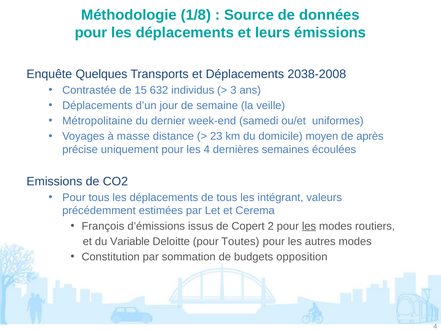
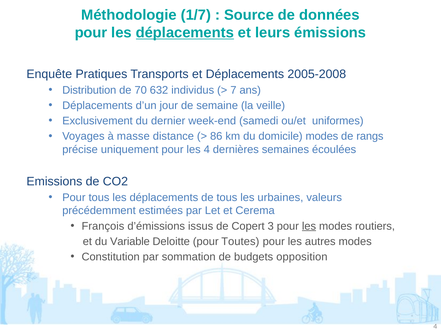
1/8: 1/8 -> 1/7 (196, 15)
déplacements underline: none -> present (185, 33)
Quelques: Quelques -> Pratiques (101, 74)
2038-2008: 2038-2008 -> 2005-2008 (317, 74)
Contrastée: Contrastée -> Distribution (89, 90)
15: 15 -> 70 (141, 90)
3: 3 -> 7 (233, 90)
Métropolitaine: Métropolitaine -> Exclusivement (98, 121)
23: 23 -> 86 (216, 137)
domicile moyen: moyen -> modes (322, 137)
après: après -> rangs (370, 137)
intégrant: intégrant -> urbaines (280, 198)
2: 2 -> 3 (271, 227)
